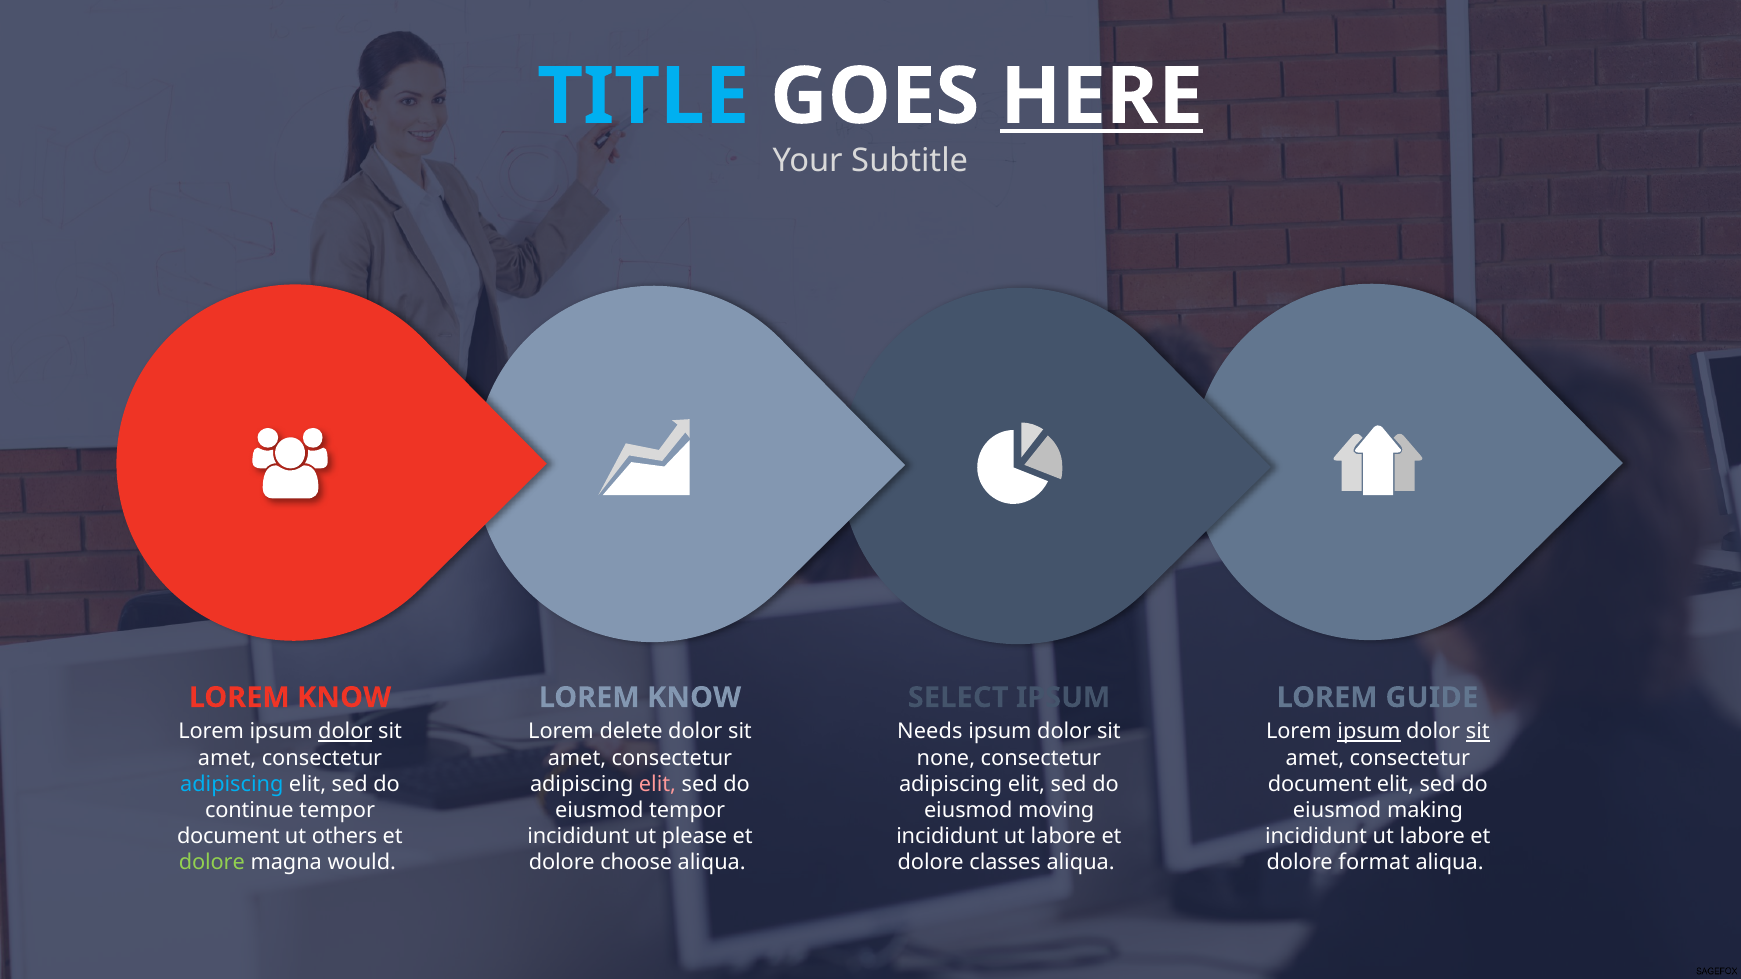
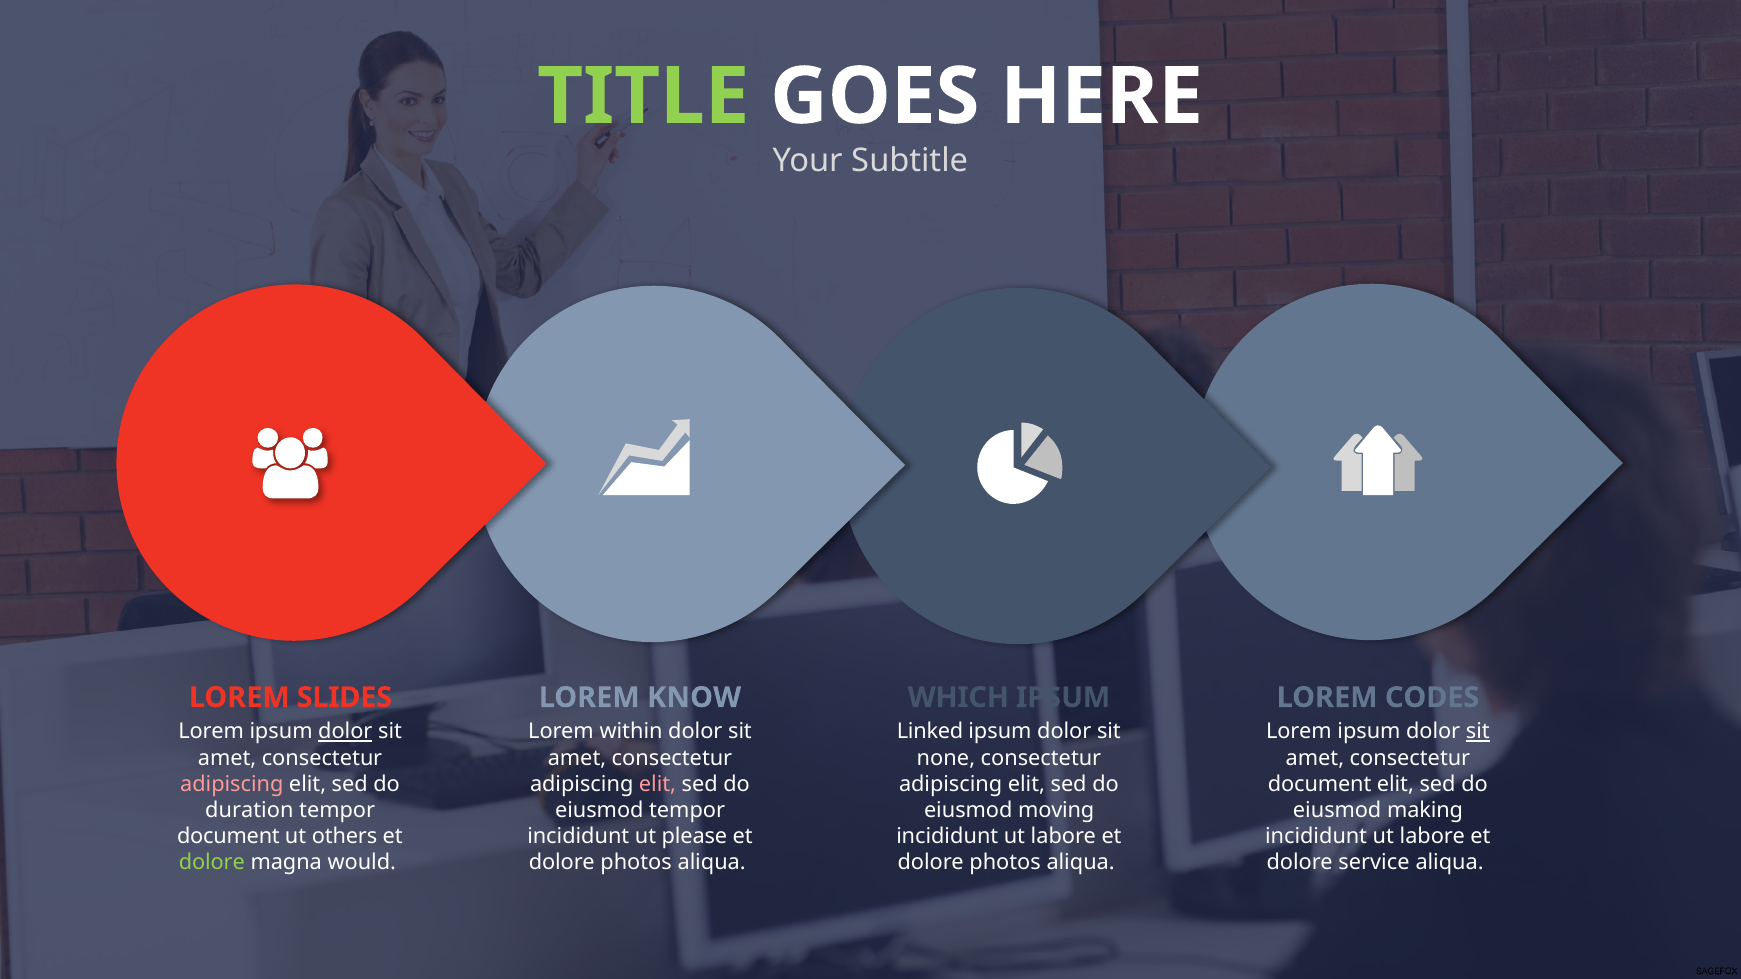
TITLE colour: light blue -> light green (643, 97)
HERE underline: present -> none (1102, 97)
KNOW: KNOW -> SLIDES (344, 698)
SELECT: SELECT -> WHICH (958, 698)
GUIDE: GUIDE -> CODES (1432, 698)
delete: delete -> within (631, 732)
Needs: Needs -> Linked (930, 732)
ipsum underline: present -> none (1369, 732)
adipiscing colour: light blue -> pink (232, 784)
continue: continue -> duration (249, 810)
choose: choose -> photos (636, 863)
classes: classes -> photos (1005, 863)
format: format -> service (1374, 863)
